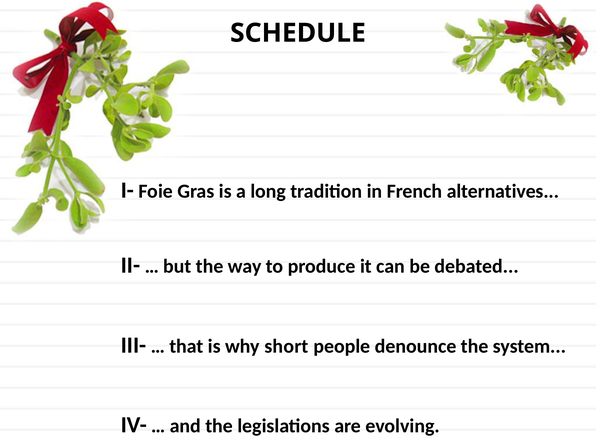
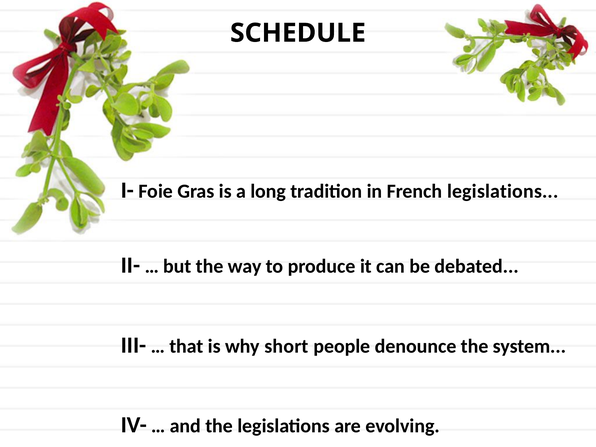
French alternatives: alternatives -> legislations (503, 191)
